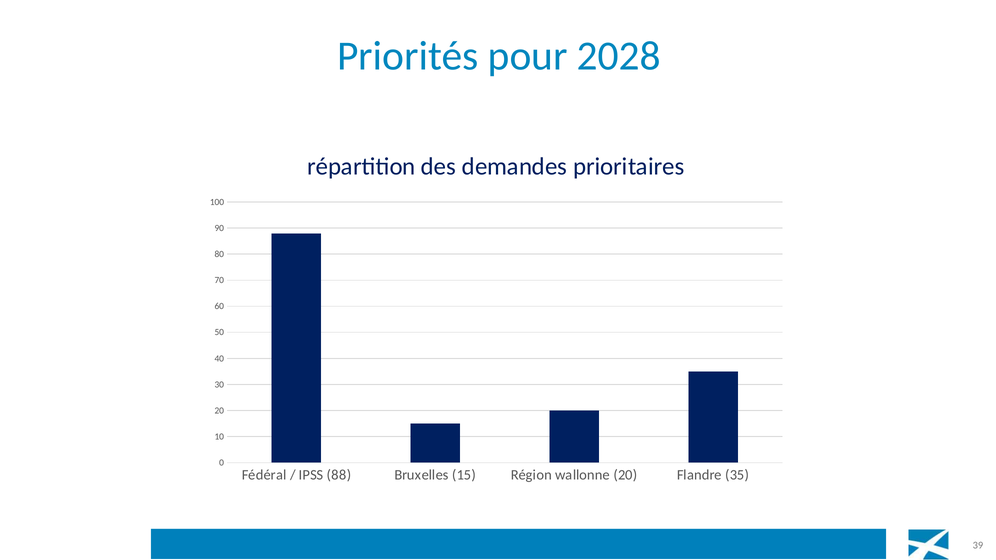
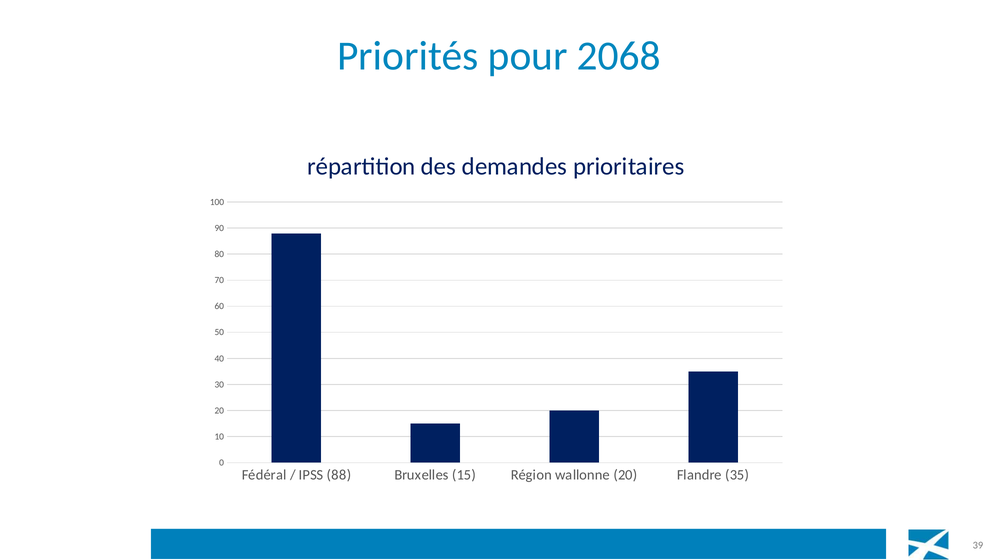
2028: 2028 -> 2068 (619, 56)
